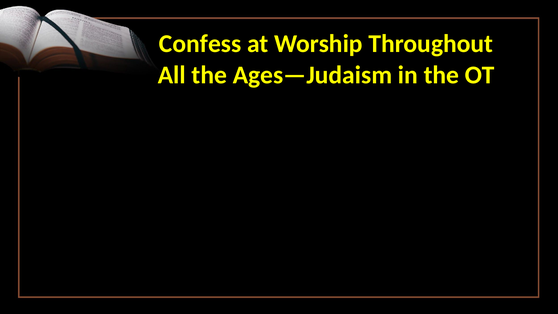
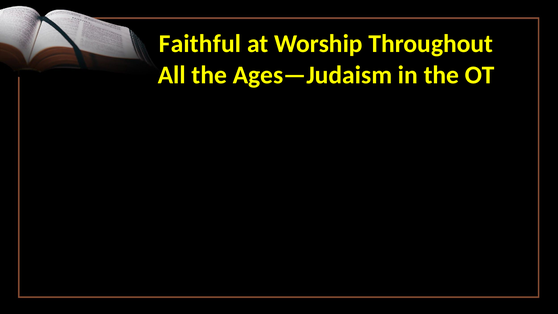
Confess: Confess -> Faithful (200, 44)
